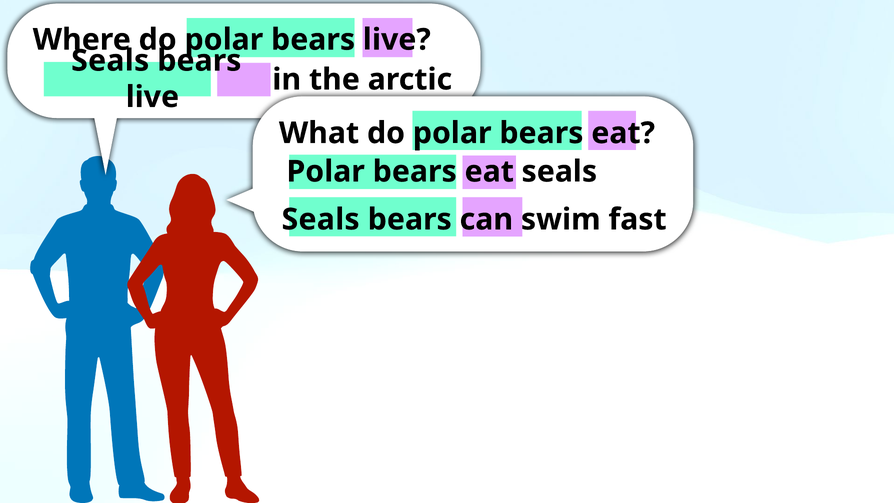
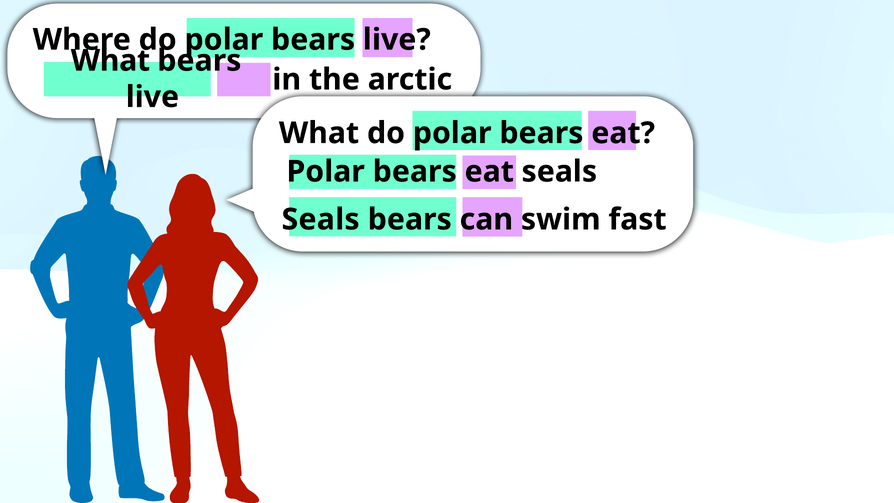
Seals: Seals -> What (110, 61)
